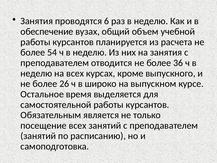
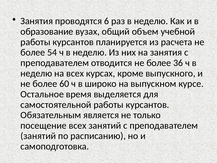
обеспечение: обеспечение -> образование (47, 32)
26: 26 -> 60 (64, 84)
